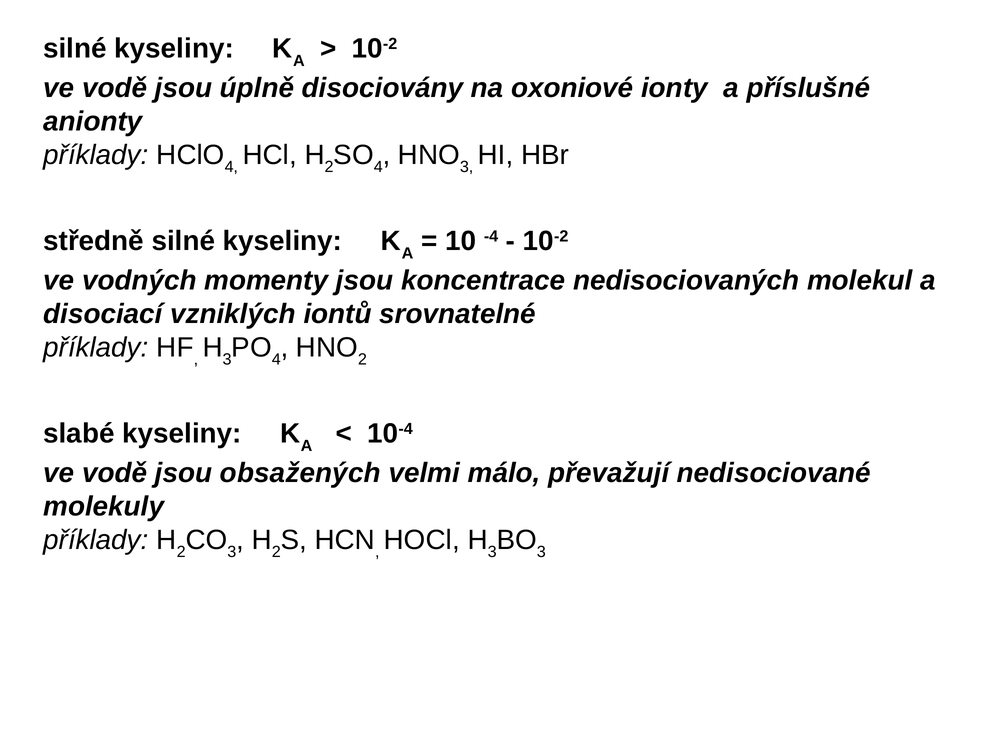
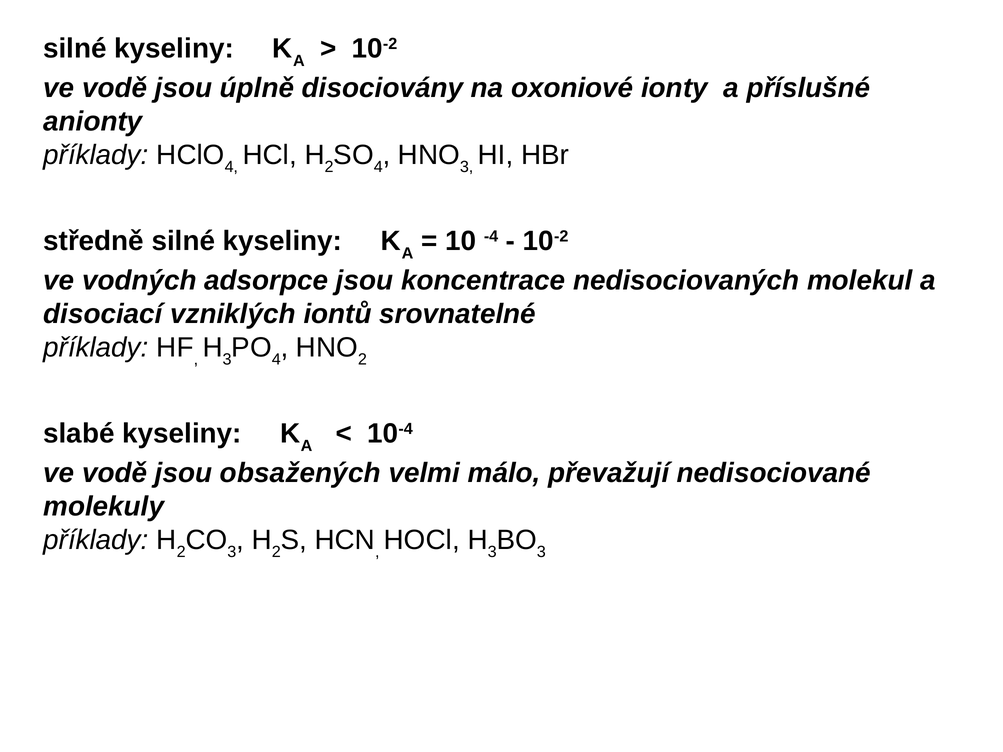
momenty: momenty -> adsorpce (266, 281)
